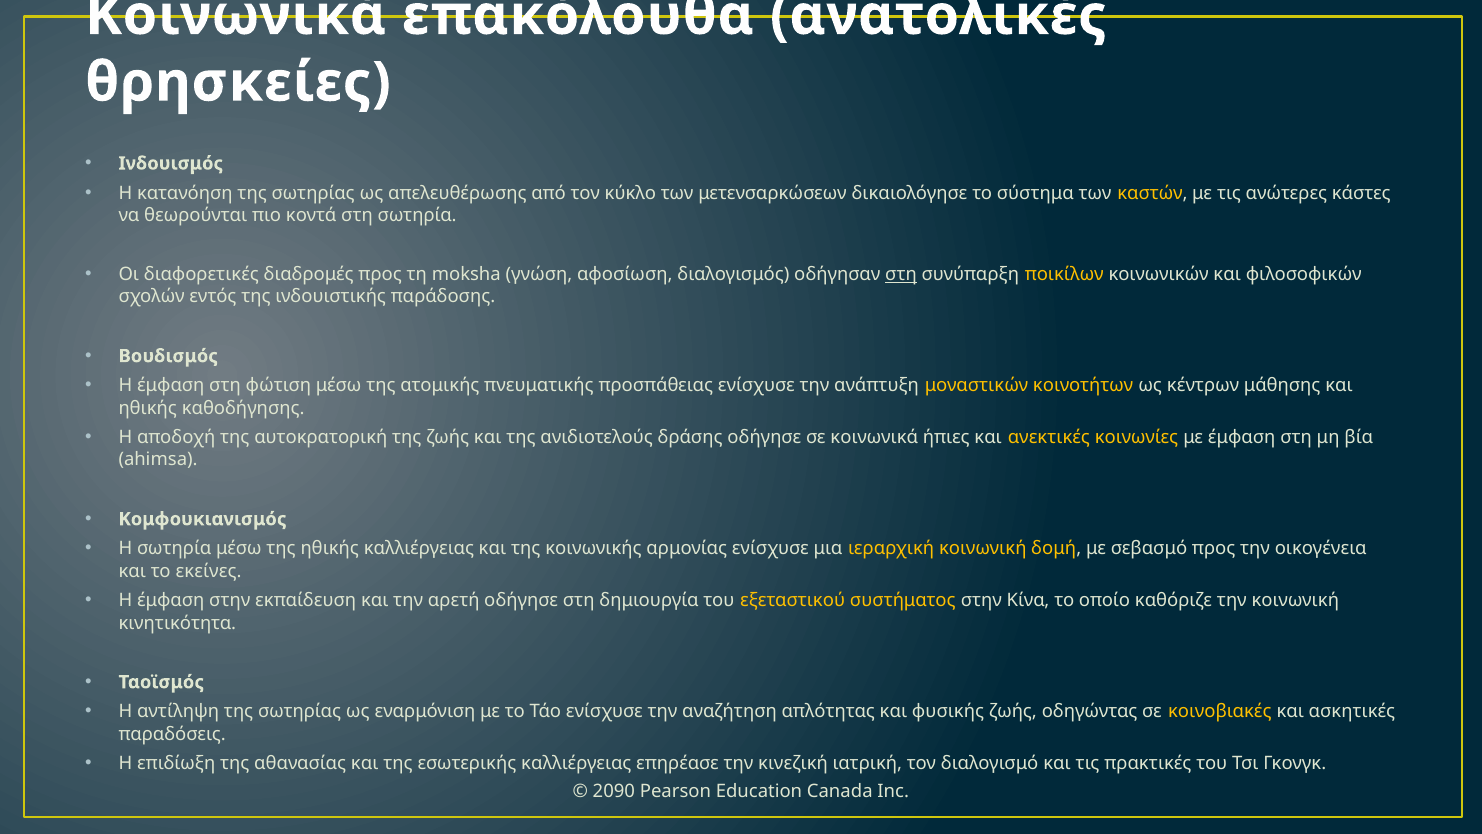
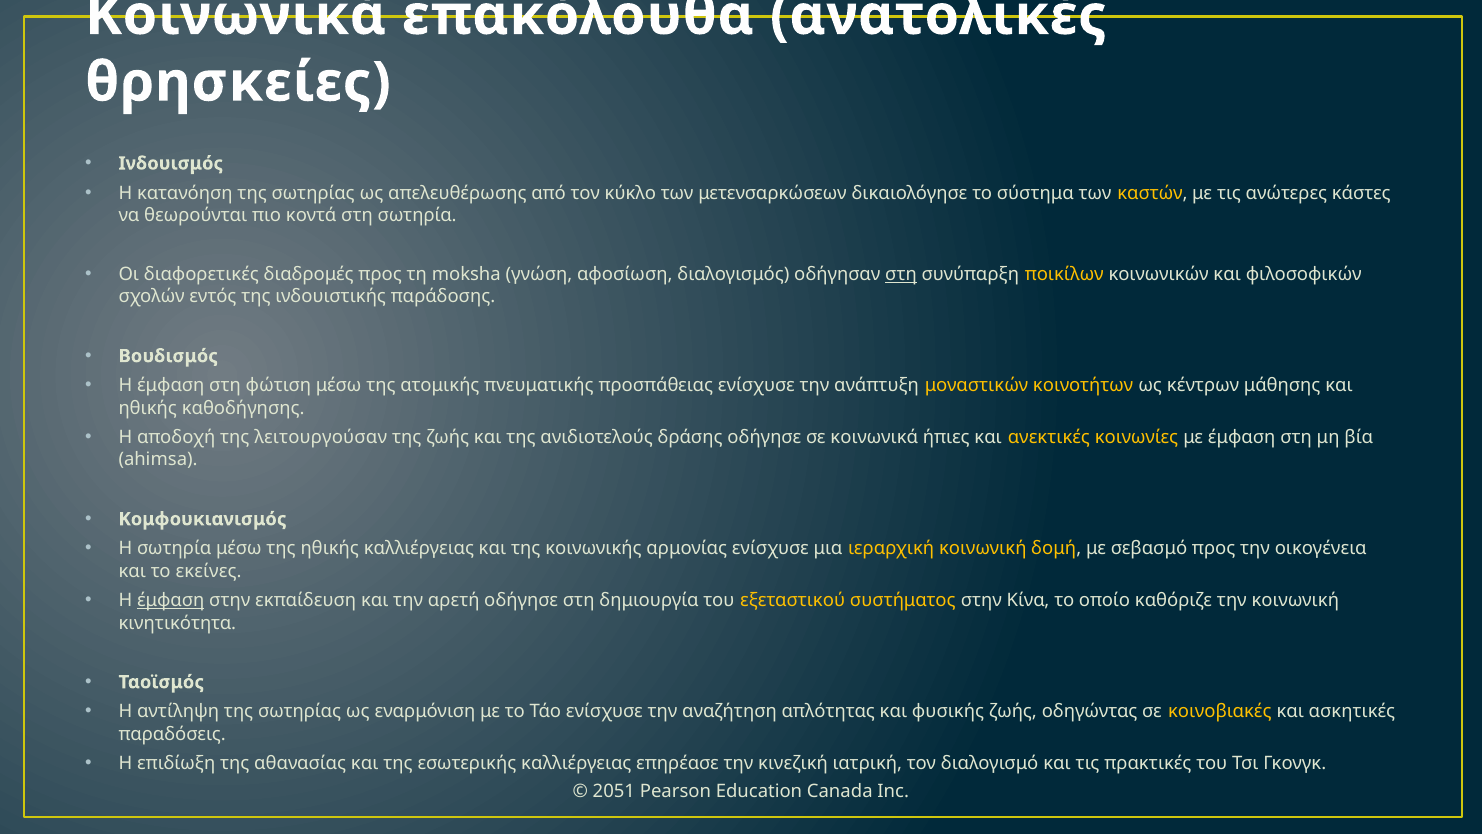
αυτοκρατορική: αυτοκρατορική -> λειτουργούσαν (321, 437)
έμφαση underline: none -> present (171, 600)
2090: 2090 -> 2051 (614, 791)
